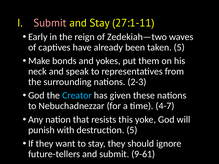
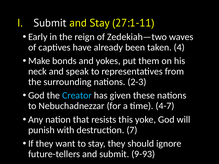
Submit colour: pink -> white (50, 23)
taken 5: 5 -> 4 (179, 47)
destruction 5: 5 -> 7 (132, 130)
9-61: 9-61 -> 9-93 (143, 154)
